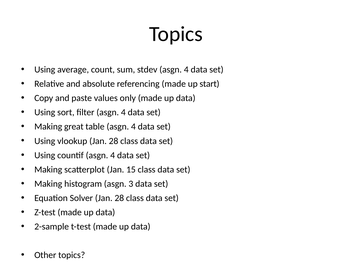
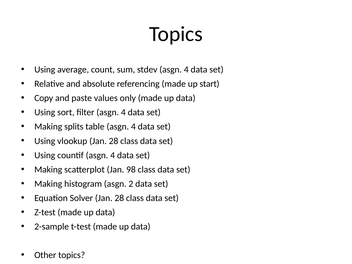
great: great -> splits (74, 127)
15: 15 -> 98 (131, 169)
3: 3 -> 2 (131, 184)
